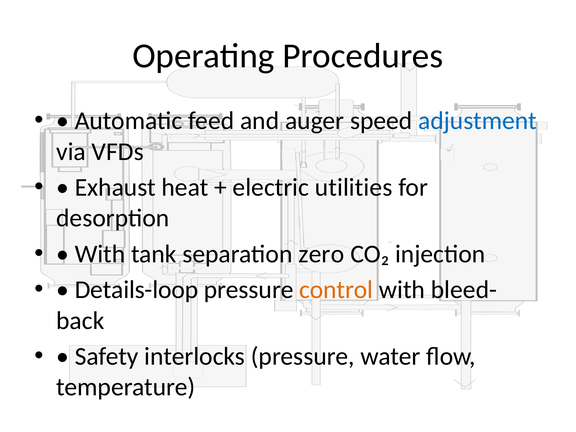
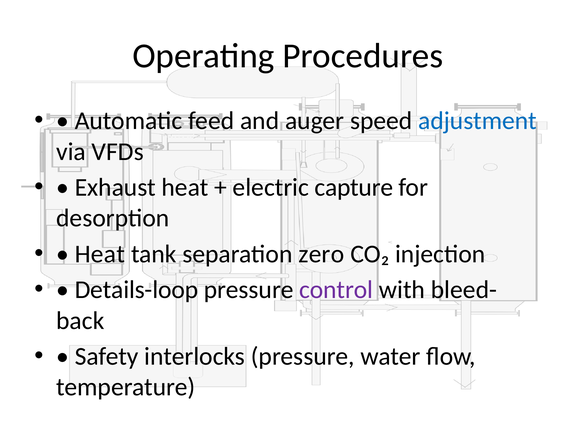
utilities: utilities -> capture (354, 187)
With: With -> Heat (100, 254)
control colour: orange -> purple (336, 290)
